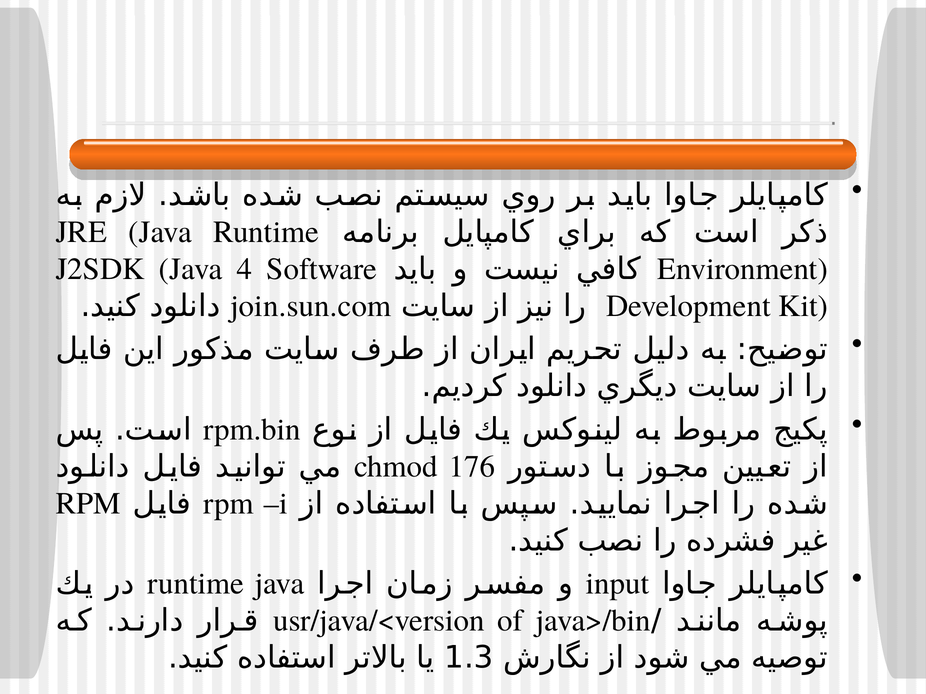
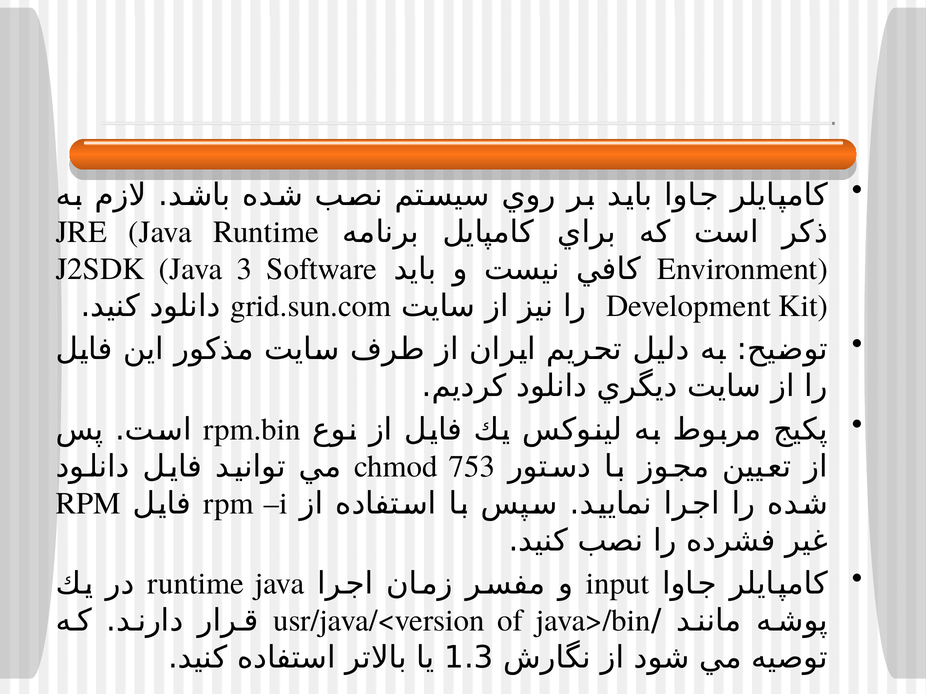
4: 4 -> 3 (244, 269)
join.sun.com: join.sun.com -> grid.sun.com (311, 306)
176: 176 -> 753 (472, 467)
